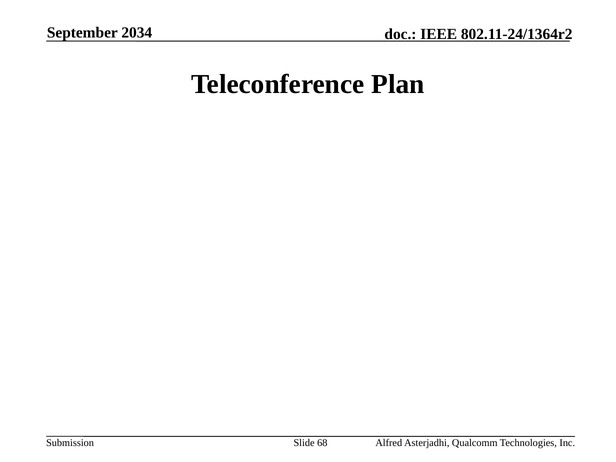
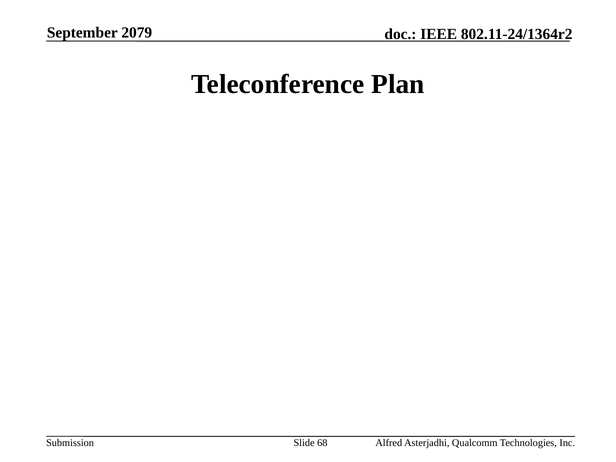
2034: 2034 -> 2079 (137, 33)
